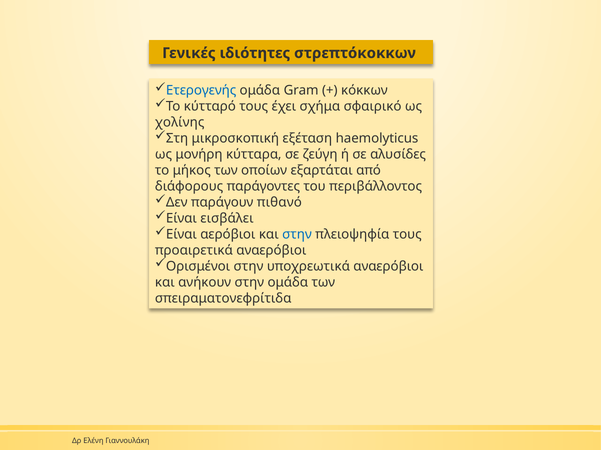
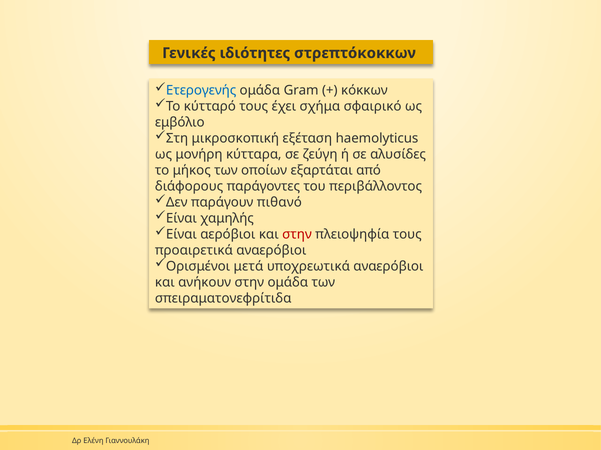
χολίνης: χολίνης -> εμβόλιο (180, 123)
εισβάλει: εισβάλει -> χαμηλής (227, 219)
στην colour: blue -> red (297, 235)
Ορισμένοι στην: στην -> μετά (248, 267)
